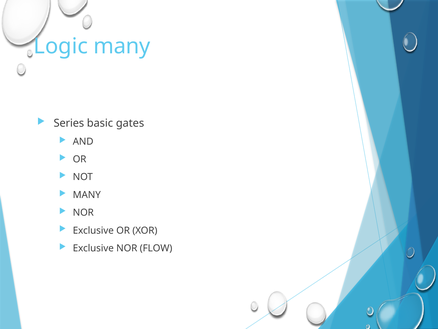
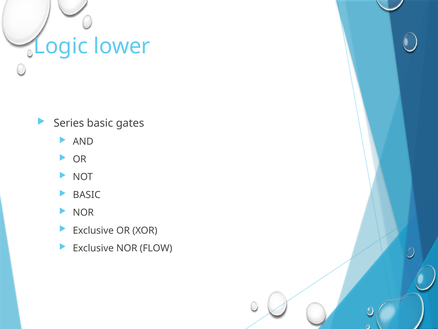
Logic many: many -> lower (122, 46)
MANY: MANY -> BASIC (87, 195)
